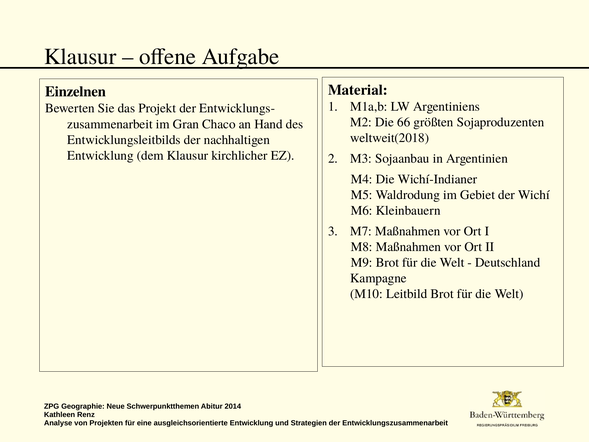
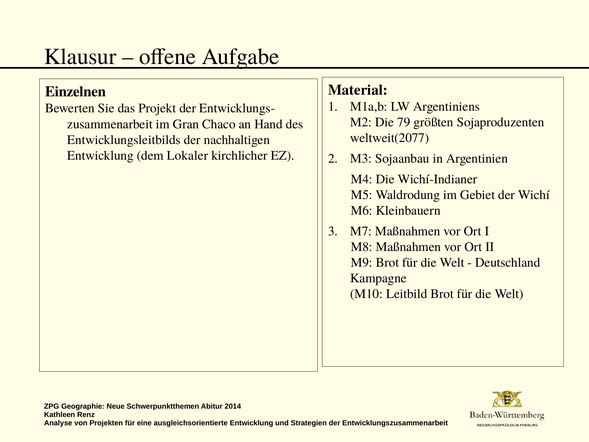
66: 66 -> 79 (404, 122)
weltweit(2018: weltweit(2018 -> weltweit(2077 (390, 138)
dem Klausur: Klausur -> Lokaler (188, 155)
